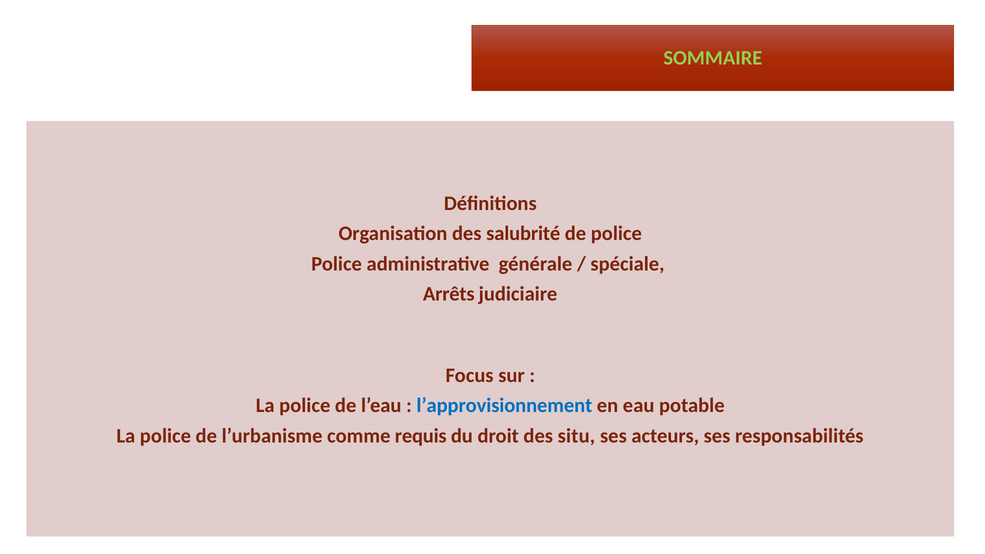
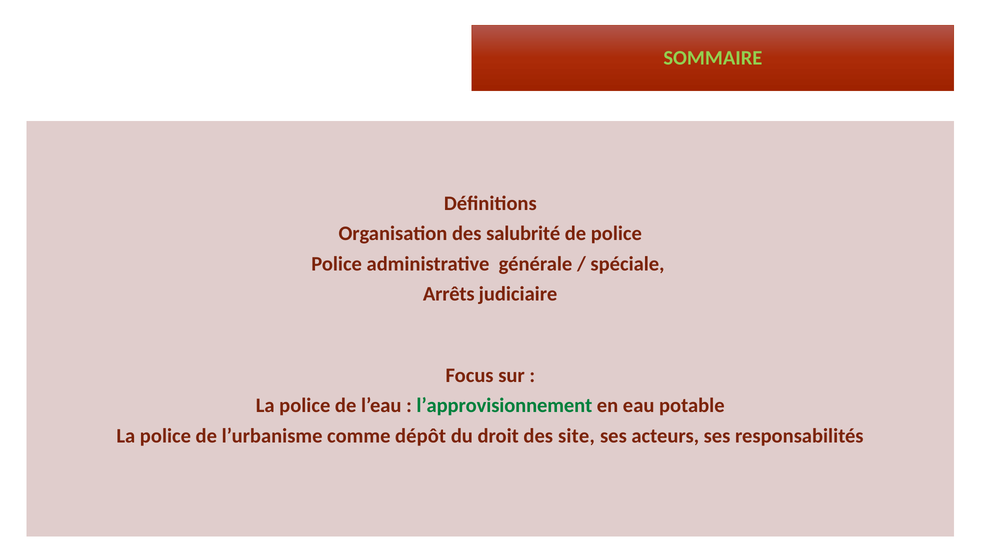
l’approvisionnement colour: blue -> green (504, 406)
requis: requis -> dépôt (421, 436)
situ: situ -> site (576, 436)
